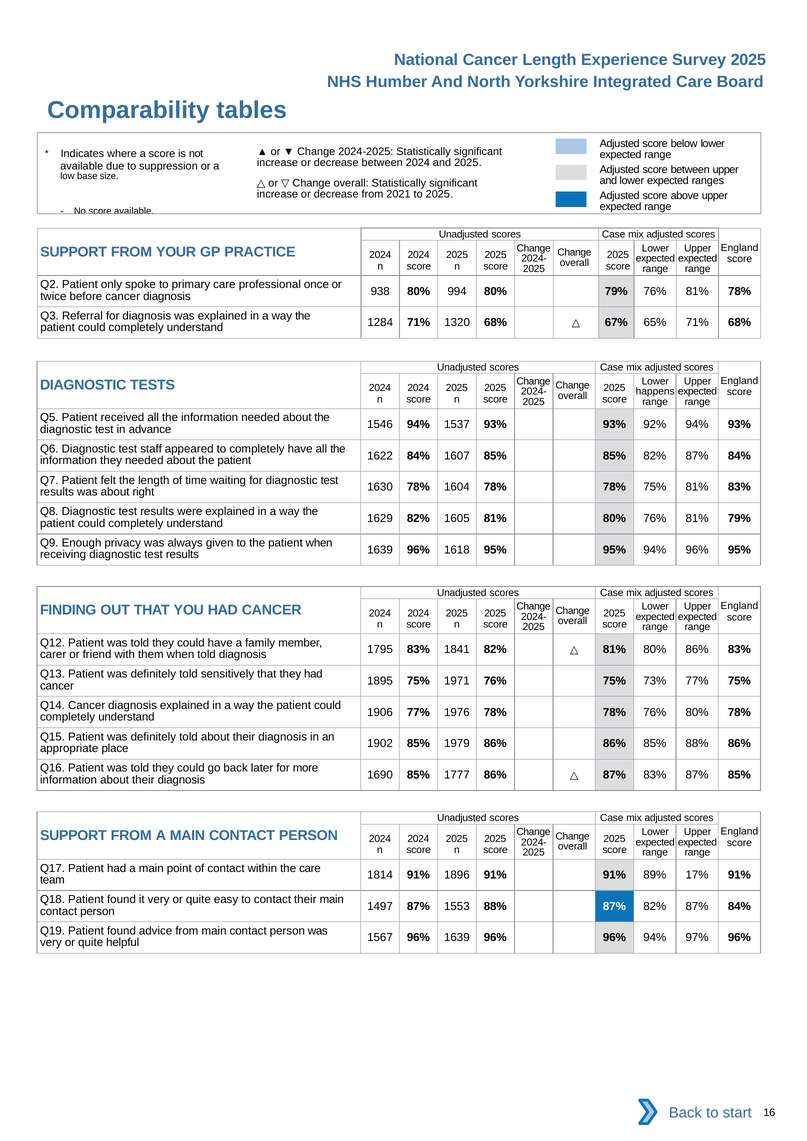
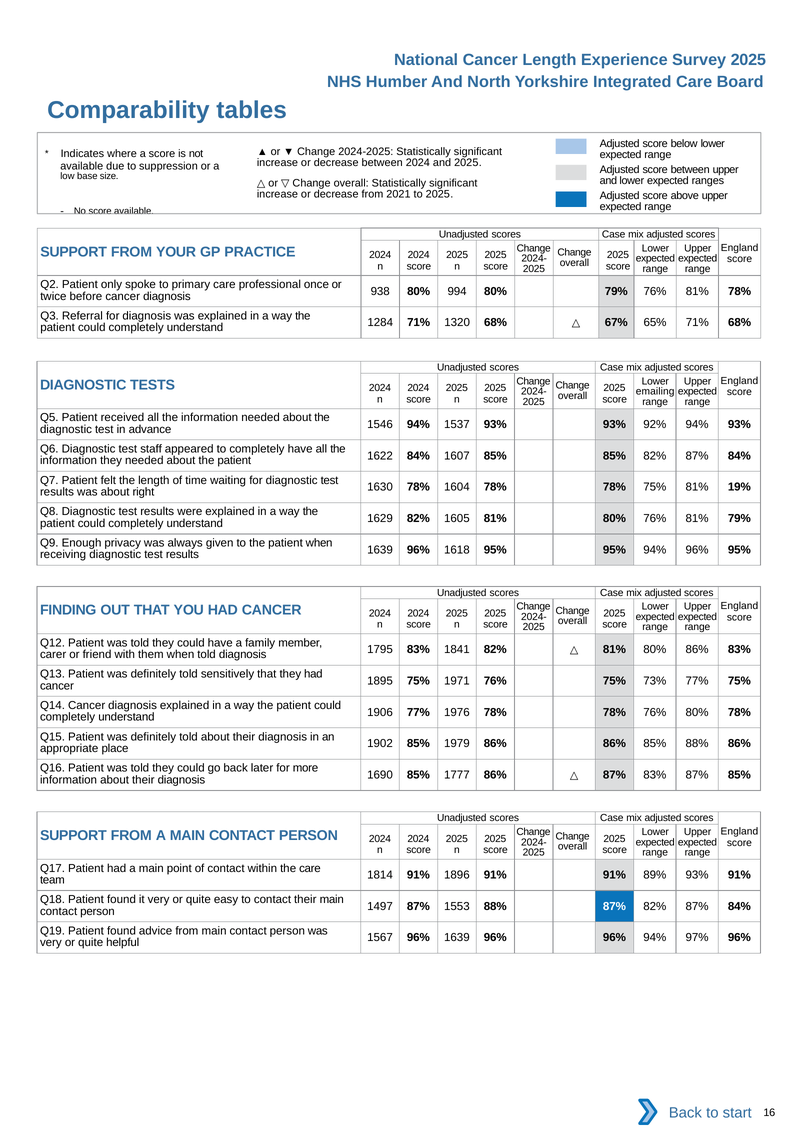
happens: happens -> emailing (655, 392)
81% 83%: 83% -> 19% (739, 488)
89% 17%: 17% -> 93% (697, 876)
